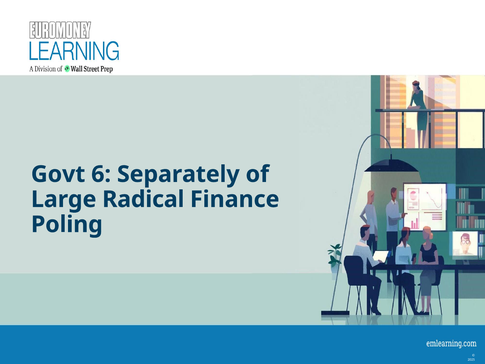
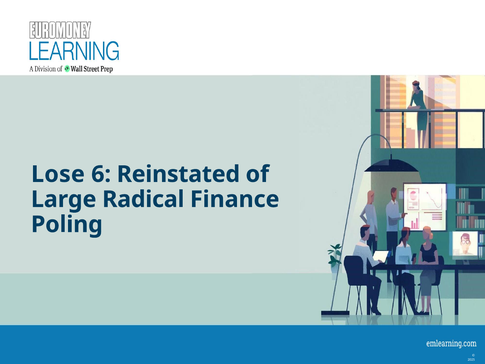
Govt: Govt -> Lose (58, 174)
Separately: Separately -> Reinstated (178, 174)
